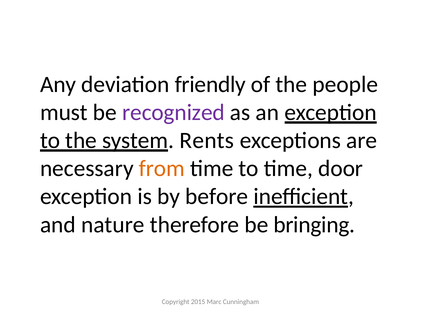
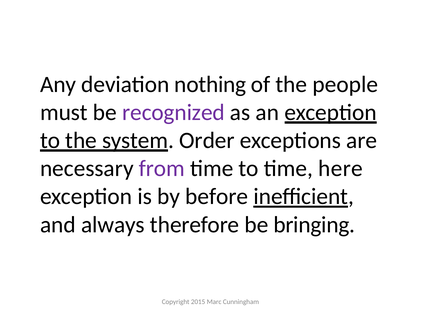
friendly: friendly -> nothing (210, 84)
Rents: Rents -> Order (207, 140)
from colour: orange -> purple (162, 168)
door: door -> here (341, 168)
nature: nature -> always (113, 224)
